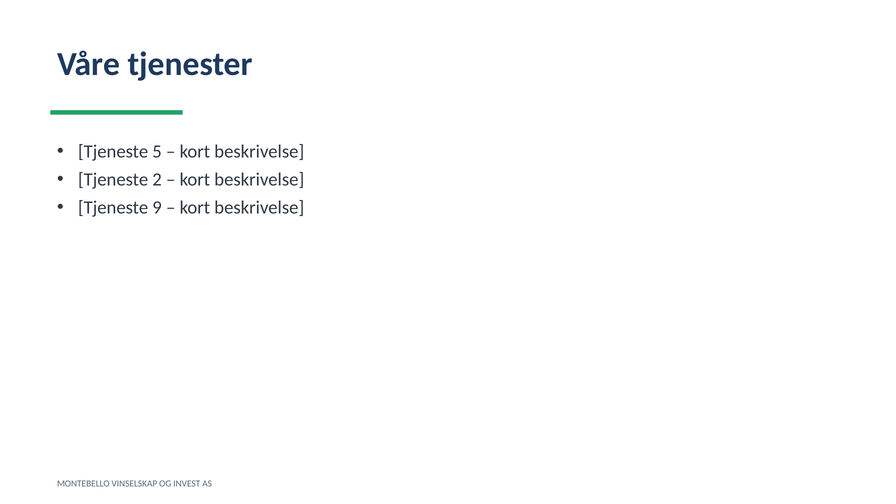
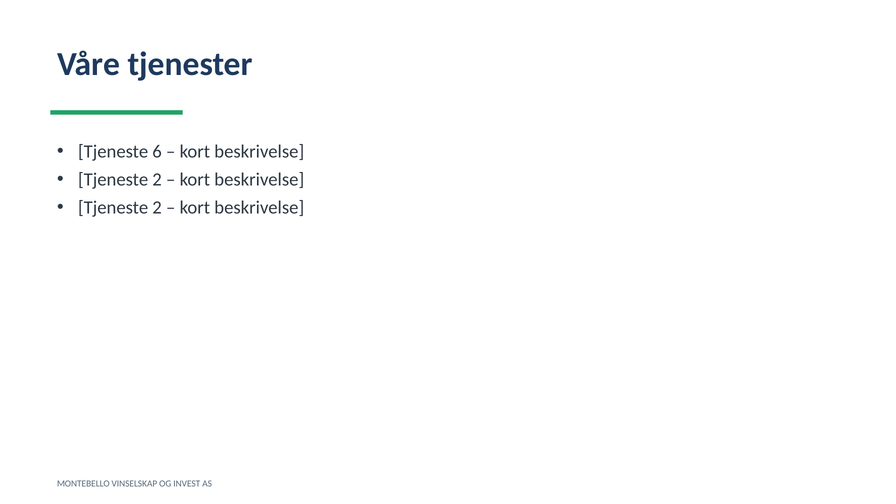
5: 5 -> 6 (157, 152)
9: 9 -> 2 (157, 208)
